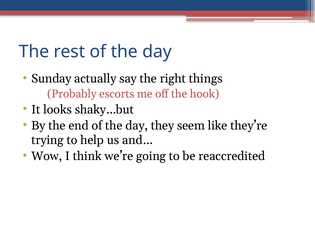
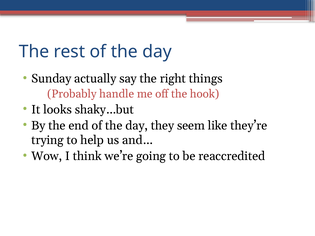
escorts: escorts -> handle (117, 94)
